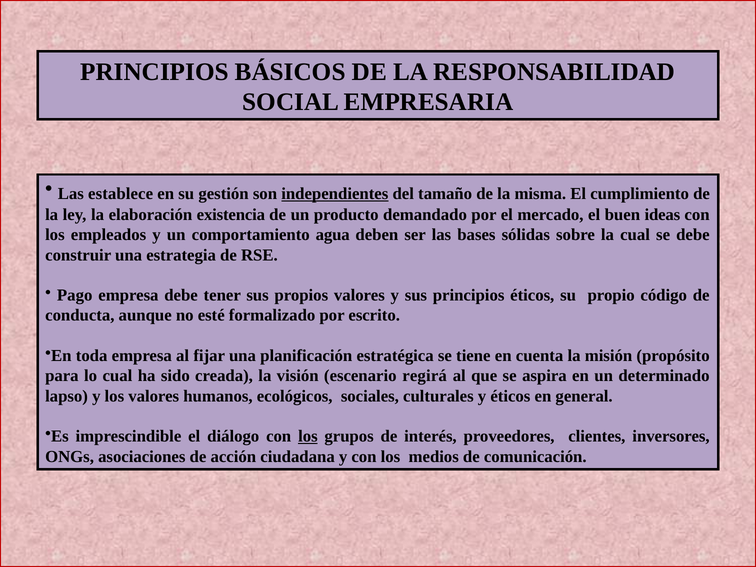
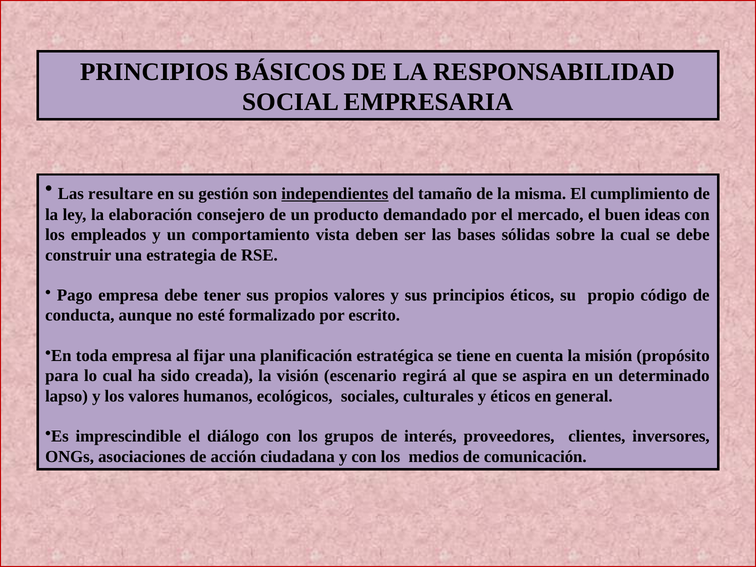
establece: establece -> resultare (121, 194)
existencia: existencia -> consejero (231, 215)
agua: agua -> vista (333, 235)
los underline: present -> none (308, 436)
